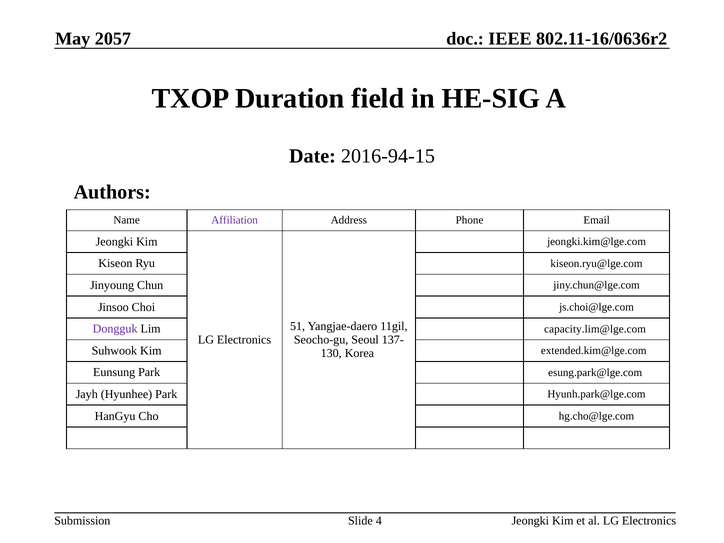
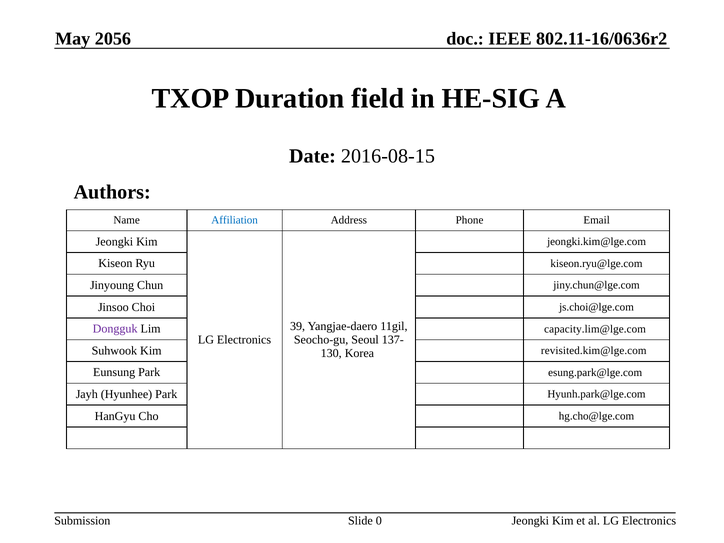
2057: 2057 -> 2056 (113, 39)
2016-94-15: 2016-94-15 -> 2016-08-15 (388, 156)
Affiliation colour: purple -> blue (235, 220)
51: 51 -> 39 (298, 326)
extended.kim@lge.com: extended.kim@lge.com -> revisited.kim@lge.com (594, 351)
4: 4 -> 0 (379, 521)
